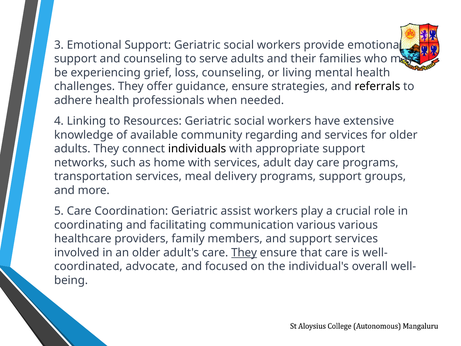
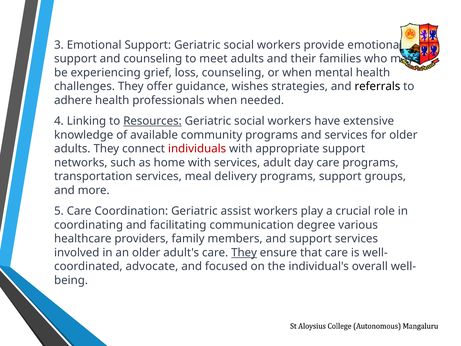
serve: serve -> meet (213, 59)
or living: living -> when (297, 73)
guidance ensure: ensure -> wishes (250, 86)
Resources underline: none -> present (153, 121)
community regarding: regarding -> programs (272, 135)
individuals colour: black -> red (197, 149)
communication various: various -> degree (316, 225)
